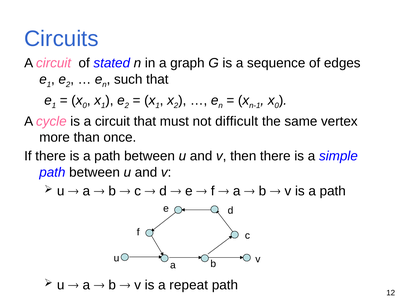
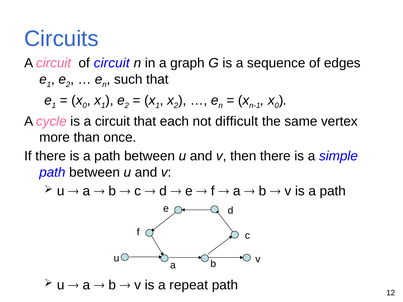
of stated: stated -> circuit (112, 63)
must: must -> each (174, 121)
